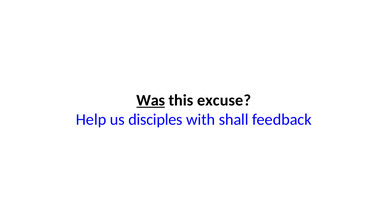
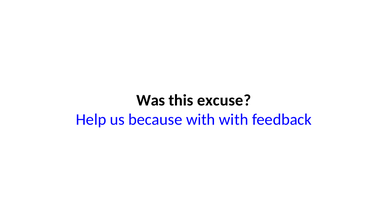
Was underline: present -> none (151, 100)
disciples: disciples -> because (155, 120)
with shall: shall -> with (234, 120)
